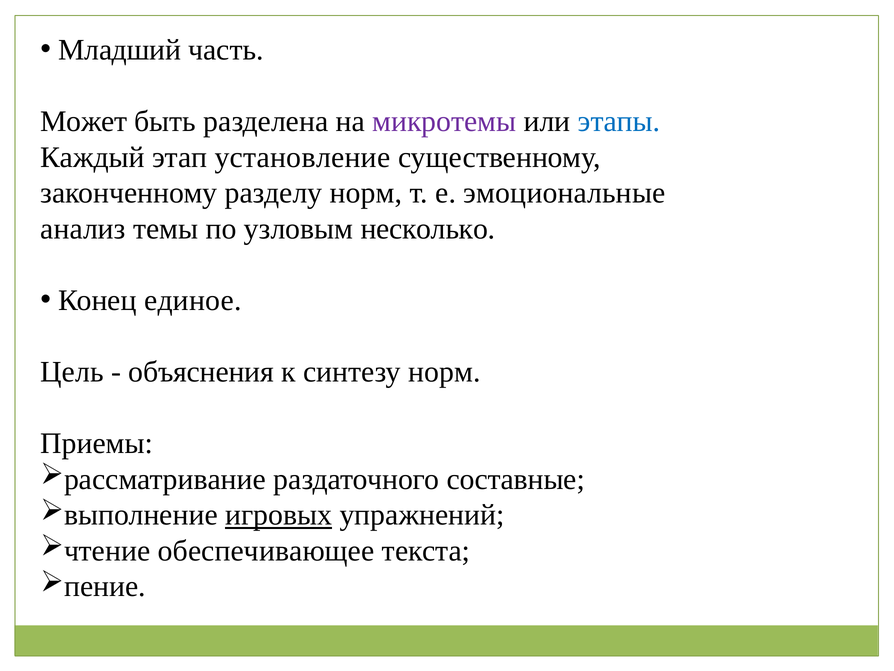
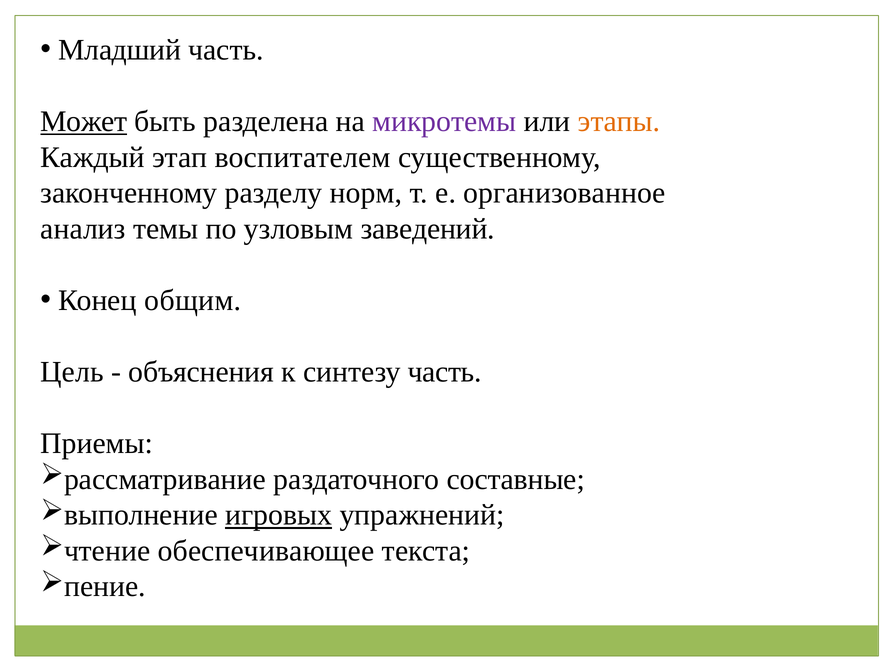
Может underline: none -> present (84, 121)
этапы colour: blue -> orange (619, 121)
установление: установление -> воспитателем (303, 157)
эмоциональные: эмоциональные -> организованное (564, 193)
несколько: несколько -> заведений (428, 229)
единое: единое -> общим (193, 300)
синтезу норм: норм -> часть (445, 372)
